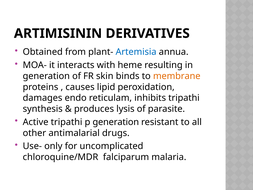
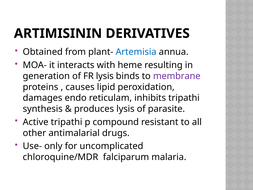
FR skin: skin -> lysis (105, 76)
membrane colour: orange -> purple (177, 76)
p generation: generation -> compound (116, 122)
